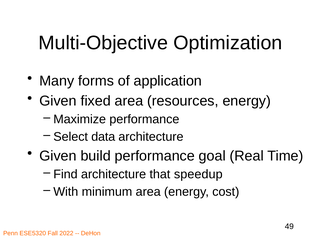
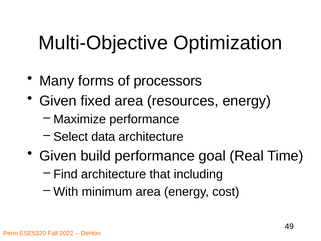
application: application -> processors (168, 81)
speedup: speedup -> including (198, 174)
